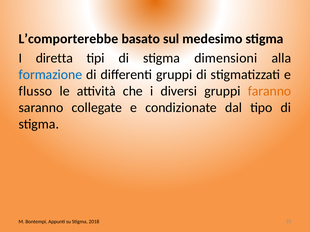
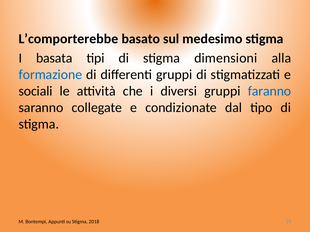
diretta: diretta -> basata (54, 58)
flusso: flusso -> sociali (36, 91)
faranno colour: orange -> blue (269, 91)
